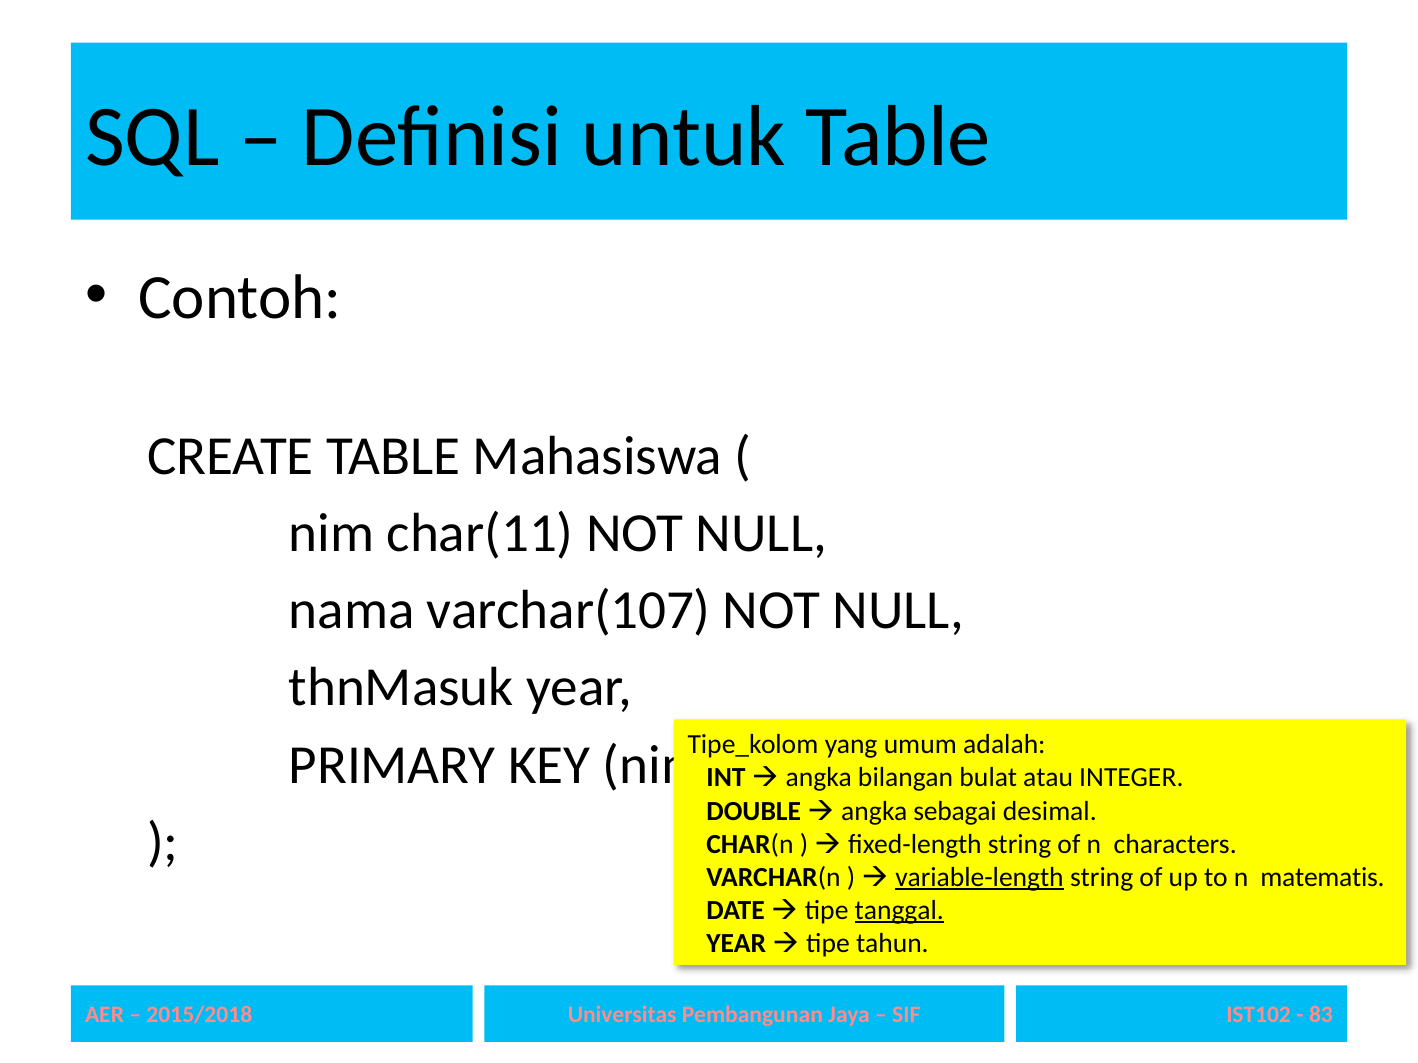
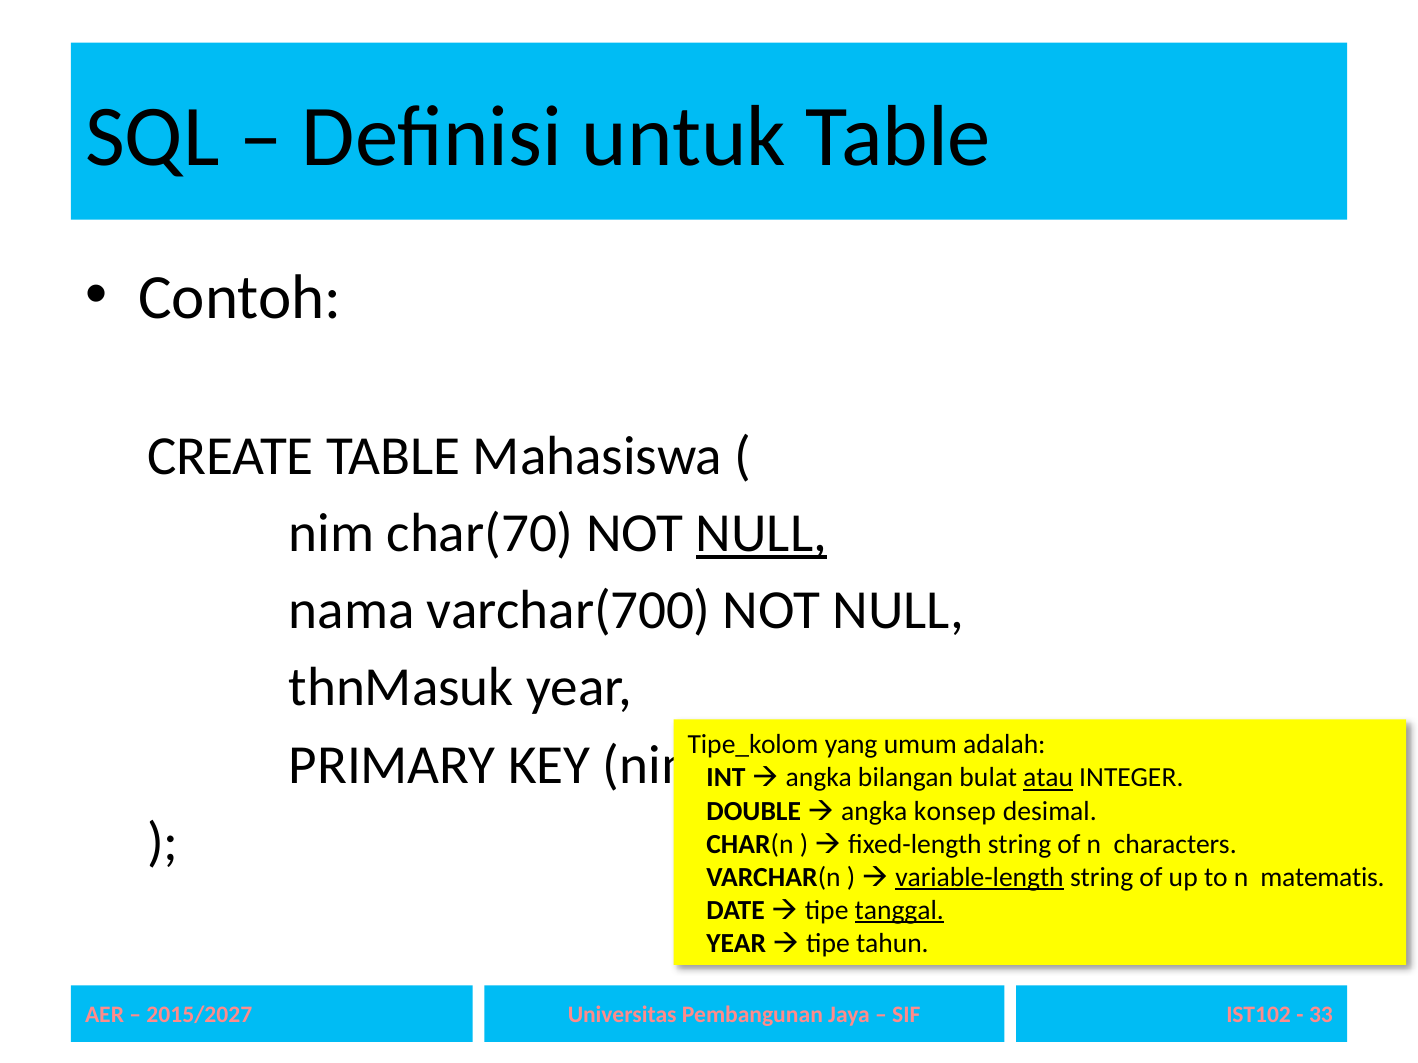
char(11: char(11 -> char(70 (480, 533)
NULL underline: none -> present (761, 533)
varchar(107: varchar(107 -> varchar(700 (569, 611)
atau underline: none -> present (1048, 778)
sebagai: sebagai -> konsep (955, 811)
2015/2018: 2015/2018 -> 2015/2027 (199, 1016)
83: 83 -> 33 (1321, 1015)
